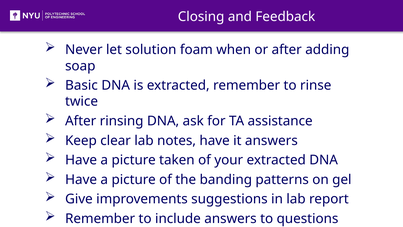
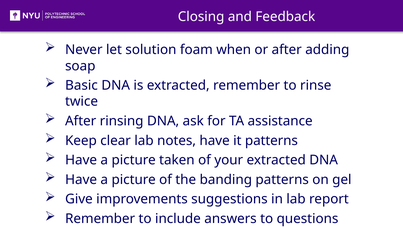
it answers: answers -> patterns (271, 140)
